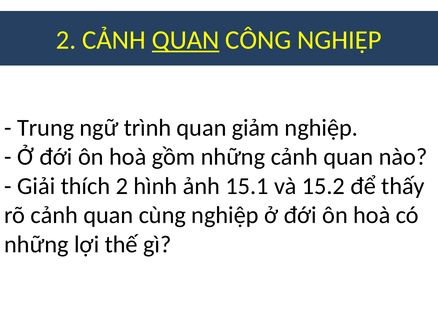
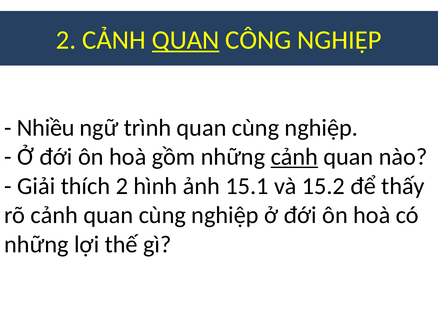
Trung: Trung -> Nhiều (46, 128)
giảm: giảm -> cùng (256, 128)
cảnh underline: none -> present (294, 157)
